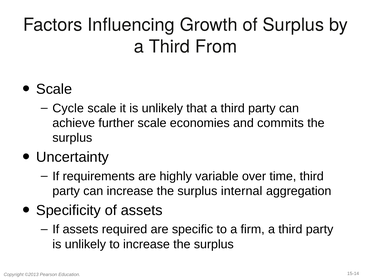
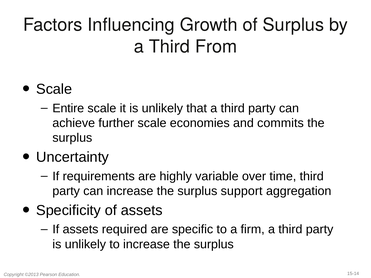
Cycle: Cycle -> Entire (68, 108)
internal: internal -> support (242, 191)
